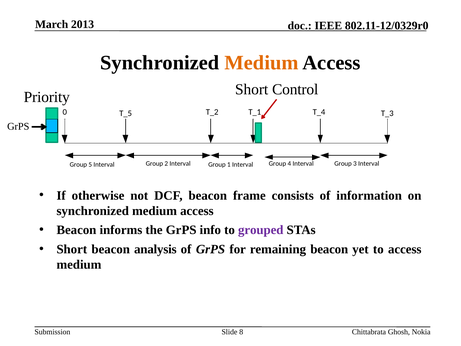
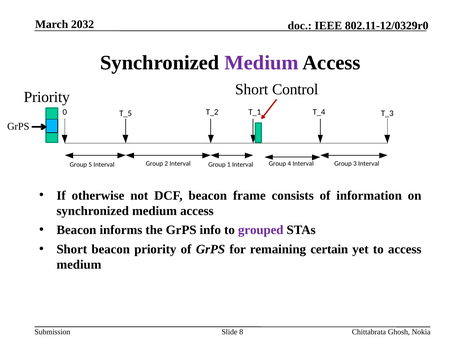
2013: 2013 -> 2032 (83, 24)
Medium colour: orange -> purple (262, 63)
beacon analysis: analysis -> priority (155, 249)
remaining beacon: beacon -> certain (329, 249)
